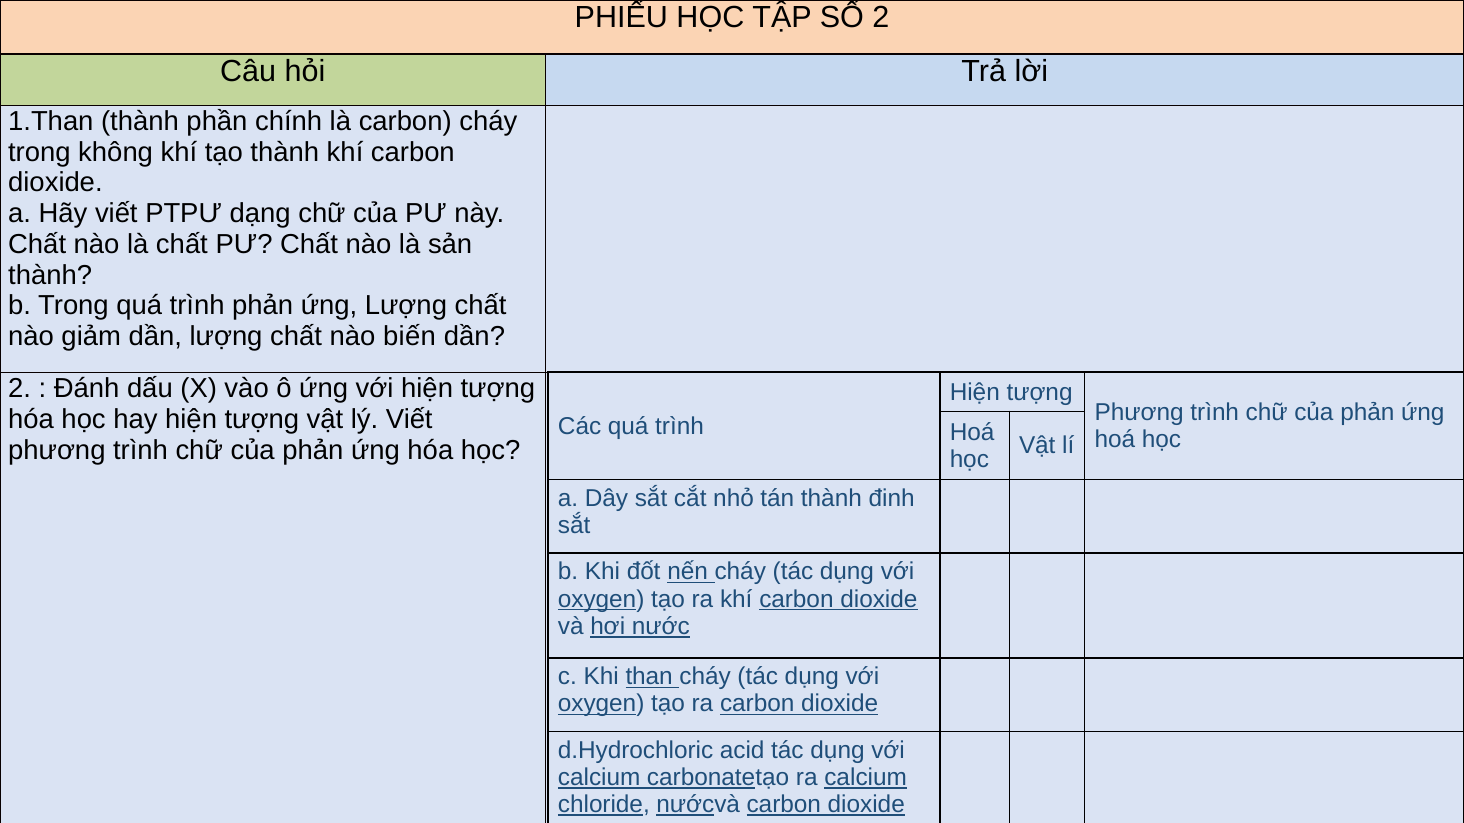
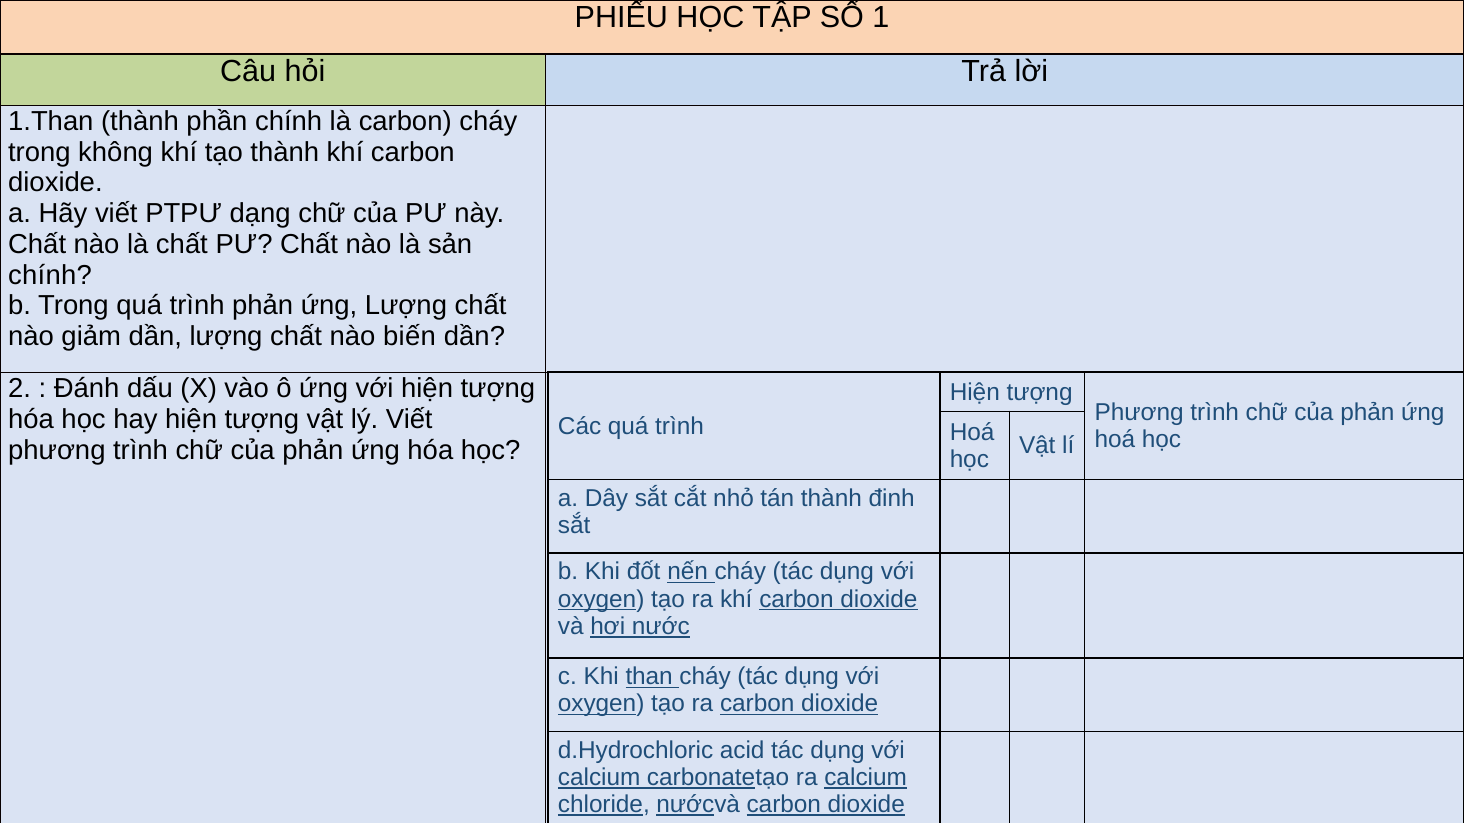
SỐ 2: 2 -> 1 (881, 18)
thành: thành -> chính (50, 275)
